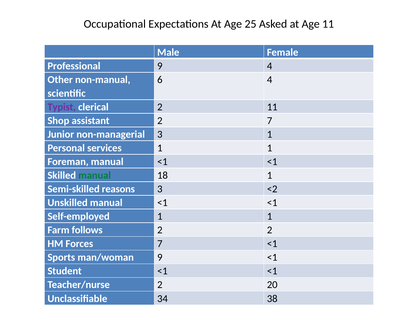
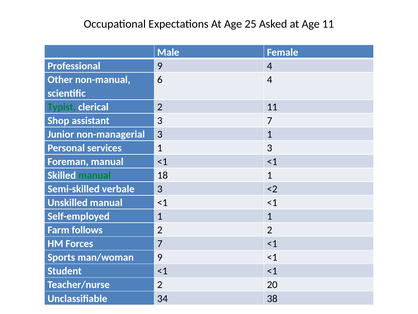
Typist colour: purple -> green (62, 107)
assistant 2: 2 -> 3 (160, 121)
services 1 1: 1 -> 3 (270, 148)
reasons: reasons -> verbale (118, 189)
